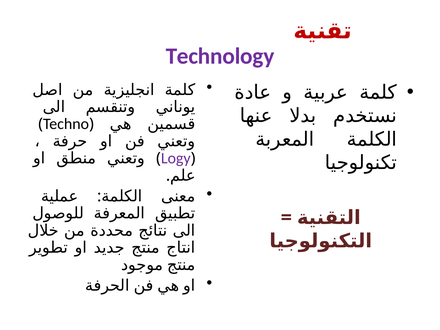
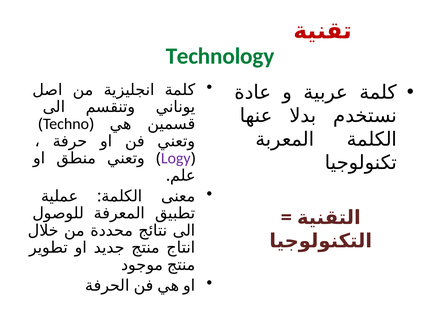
Technology colour: purple -> green (220, 56)
